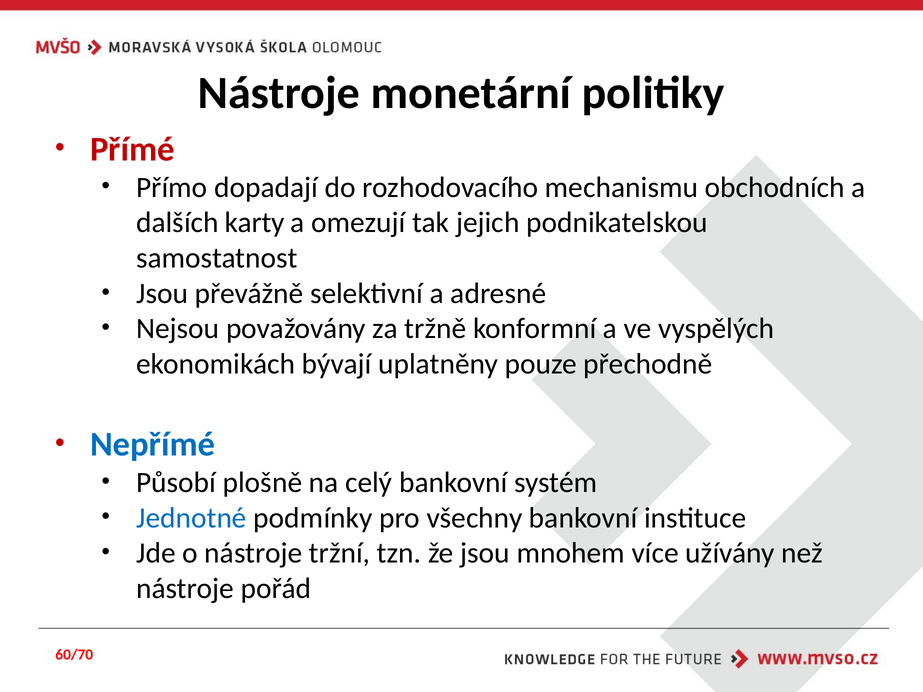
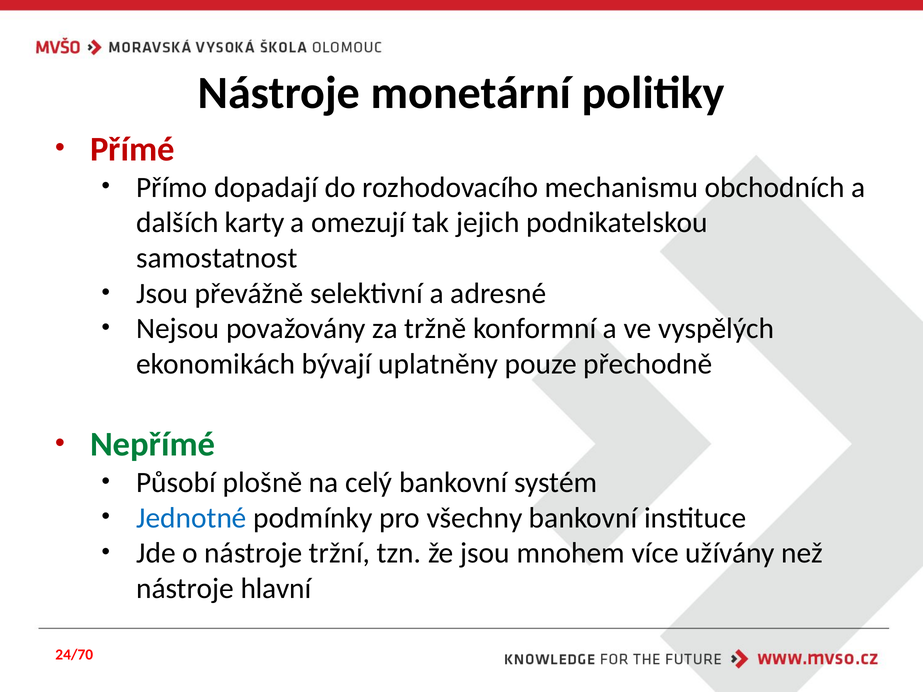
Nepřímé colour: blue -> green (153, 445)
pořád: pořád -> hlavní (276, 589)
60/70: 60/70 -> 24/70 (74, 655)
